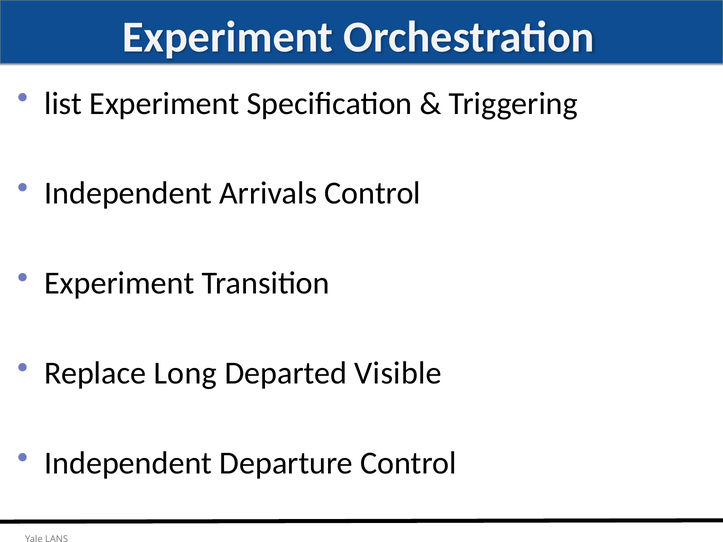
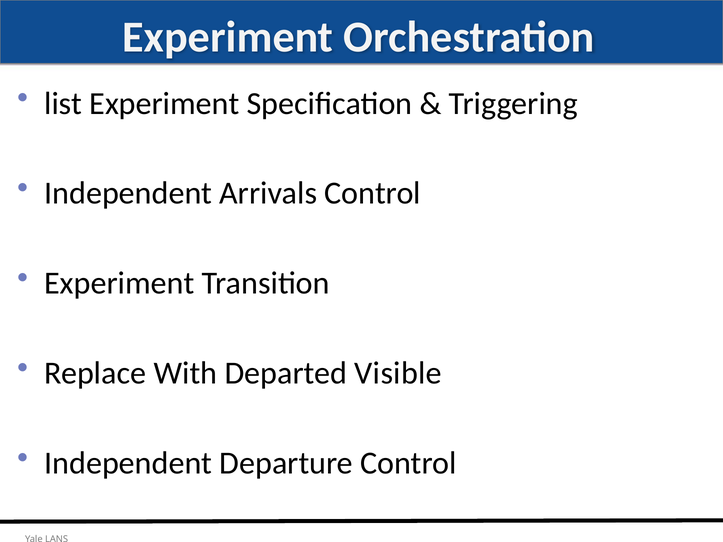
Long: Long -> With (185, 373)
